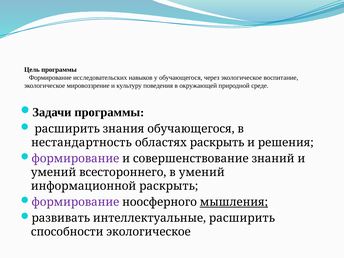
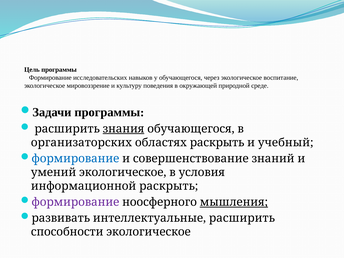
знания underline: none -> present (124, 129)
нестандартность: нестандартность -> организаторских (81, 142)
решения: решения -> учебный (286, 142)
формирование colour: purple -> blue (75, 159)
умений всестороннего: всестороннего -> экологическое (123, 172)
в умений: умений -> условия (202, 172)
